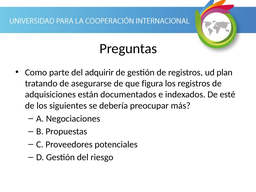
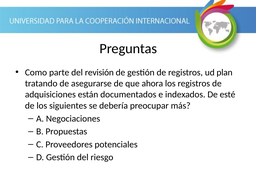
adquirir: adquirir -> revisión (99, 72)
figura: figura -> ahora (152, 83)
